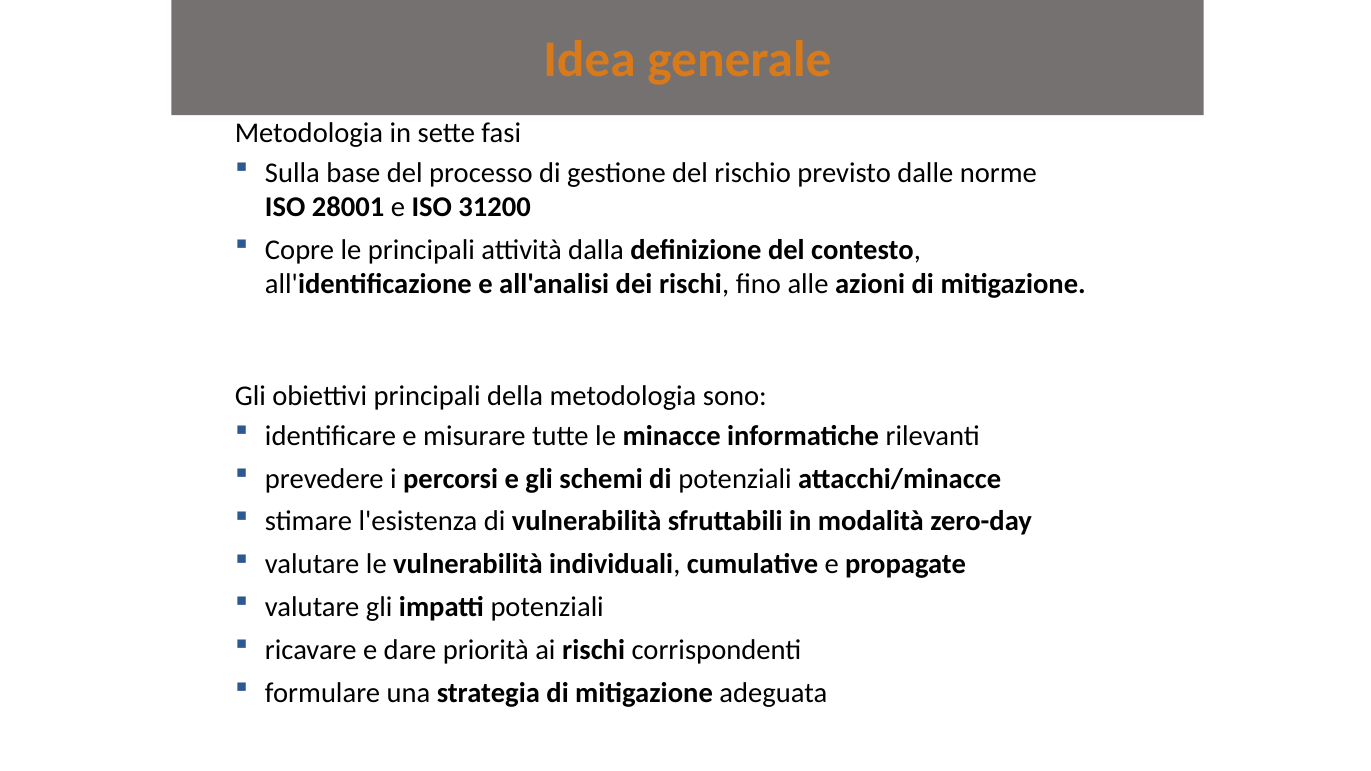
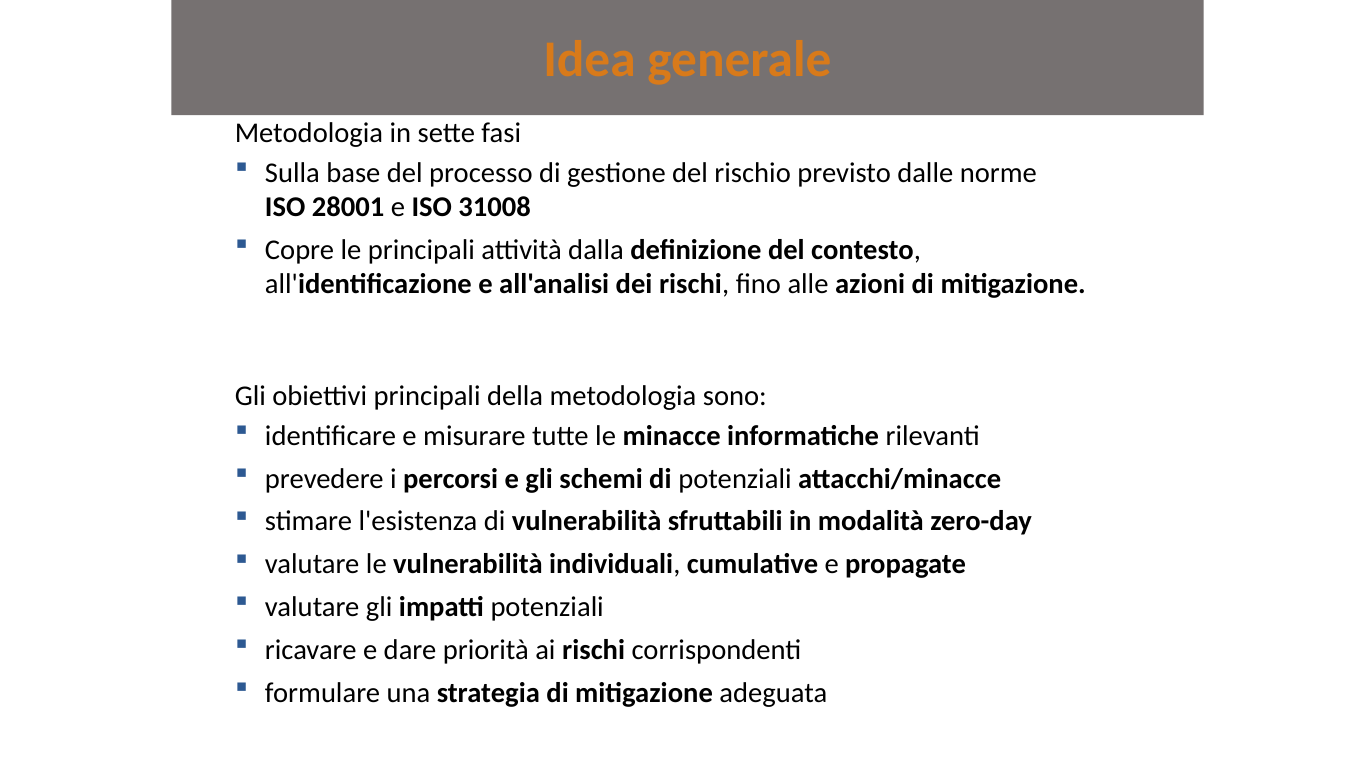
31200: 31200 -> 31008 (495, 207)
